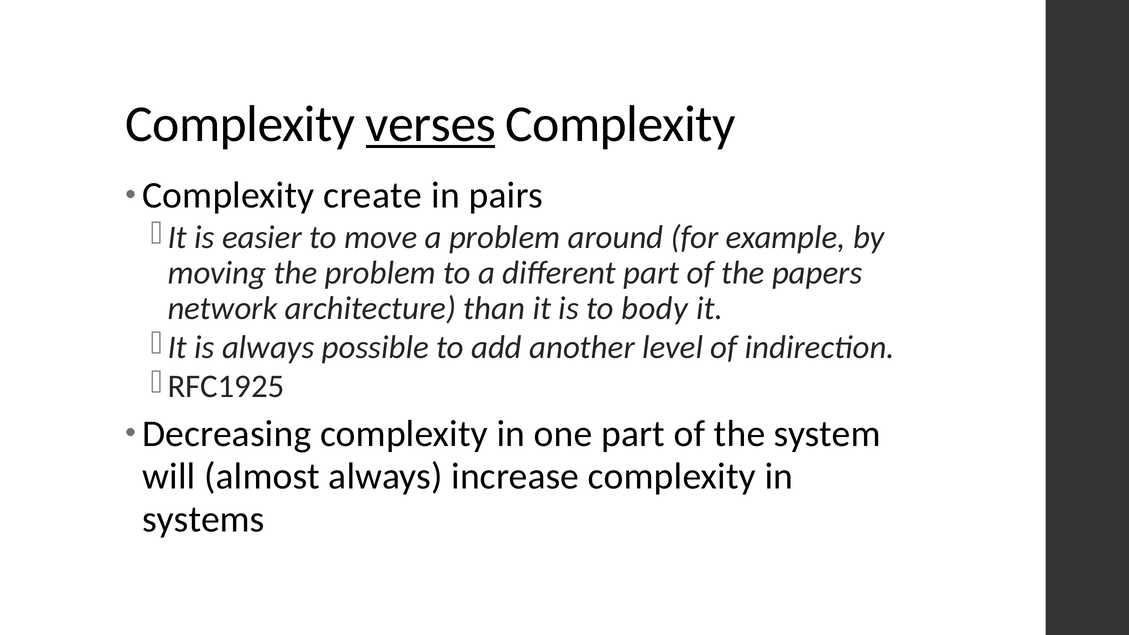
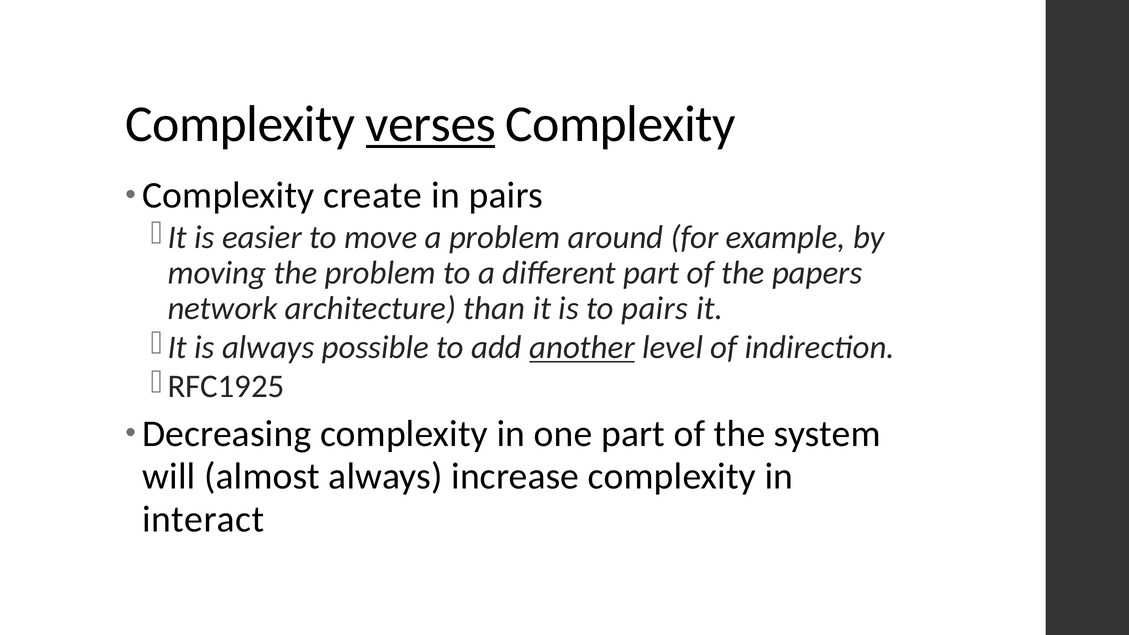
to body: body -> pairs (655, 309)
another underline: none -> present (582, 348)
systems: systems -> interact (203, 520)
